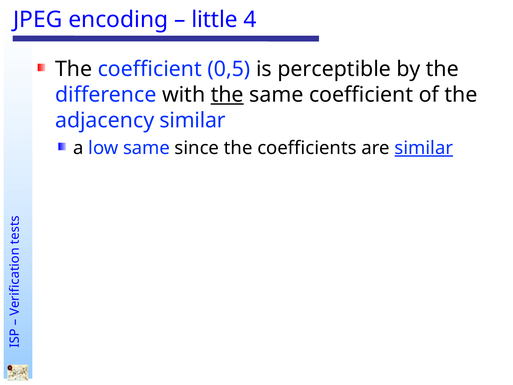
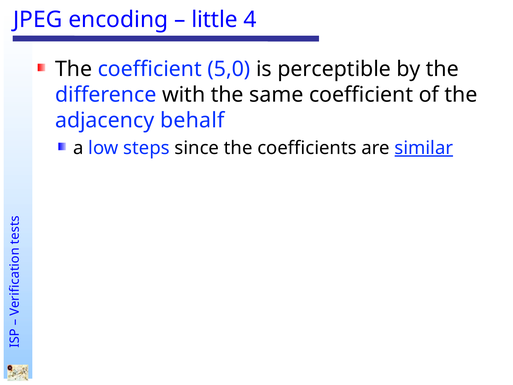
0,5: 0,5 -> 5,0 (229, 69)
the underline: present -> none (227, 95)
adjacency similar: similar -> behalf (192, 120)
low same: same -> steps (146, 148)
